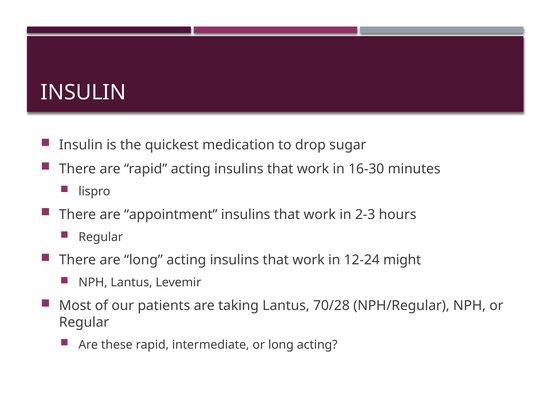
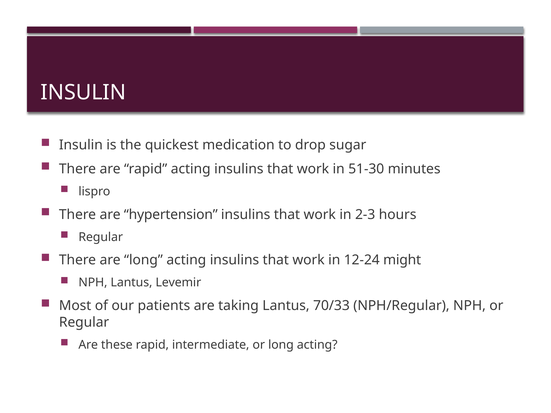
16-30: 16-30 -> 51-30 (366, 169)
appointment: appointment -> hypertension (171, 215)
70/28: 70/28 -> 70/33 (331, 306)
